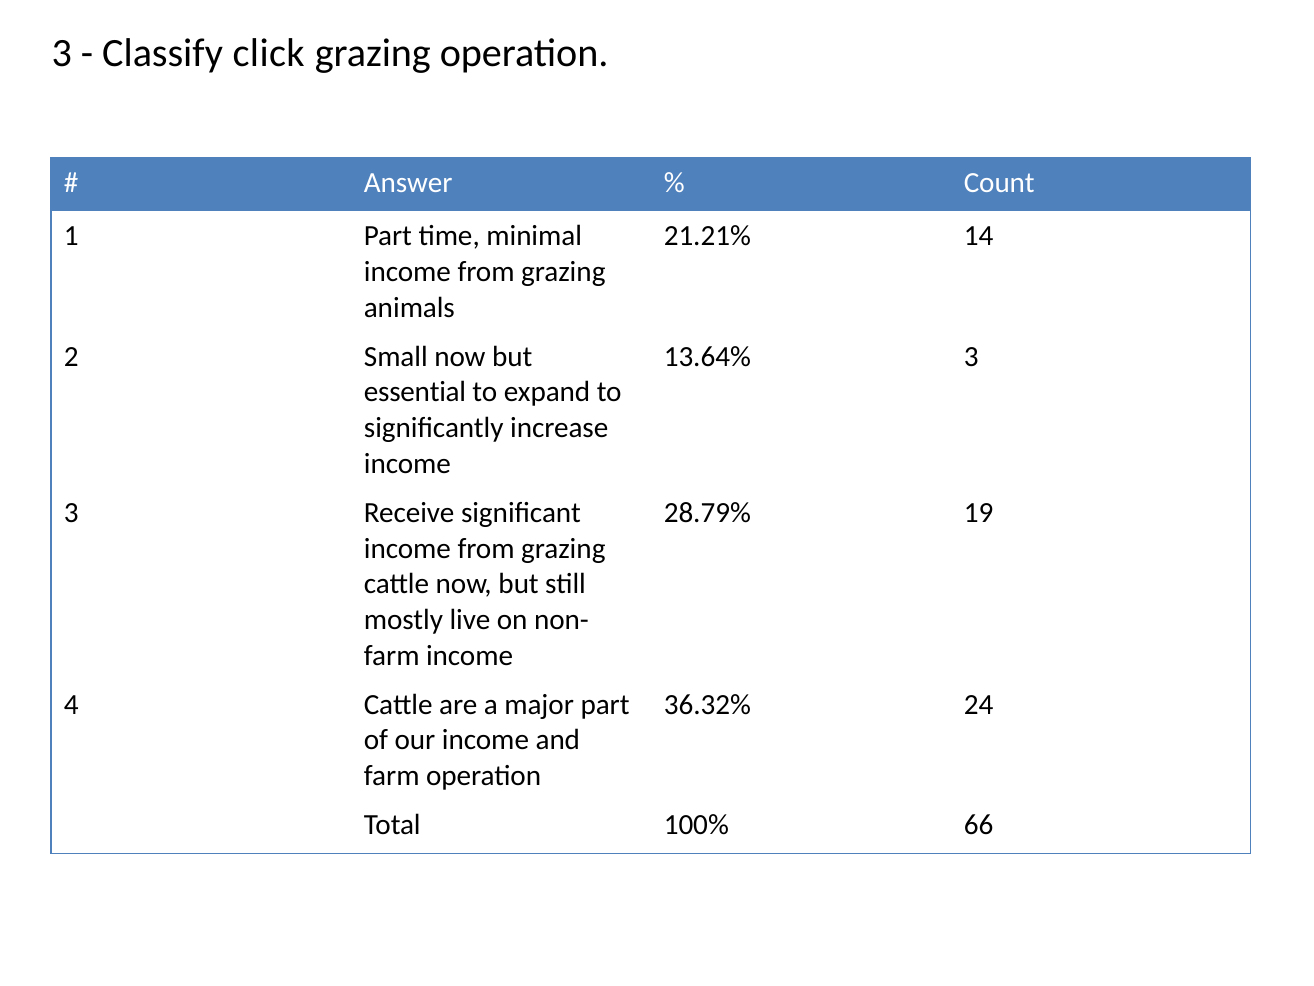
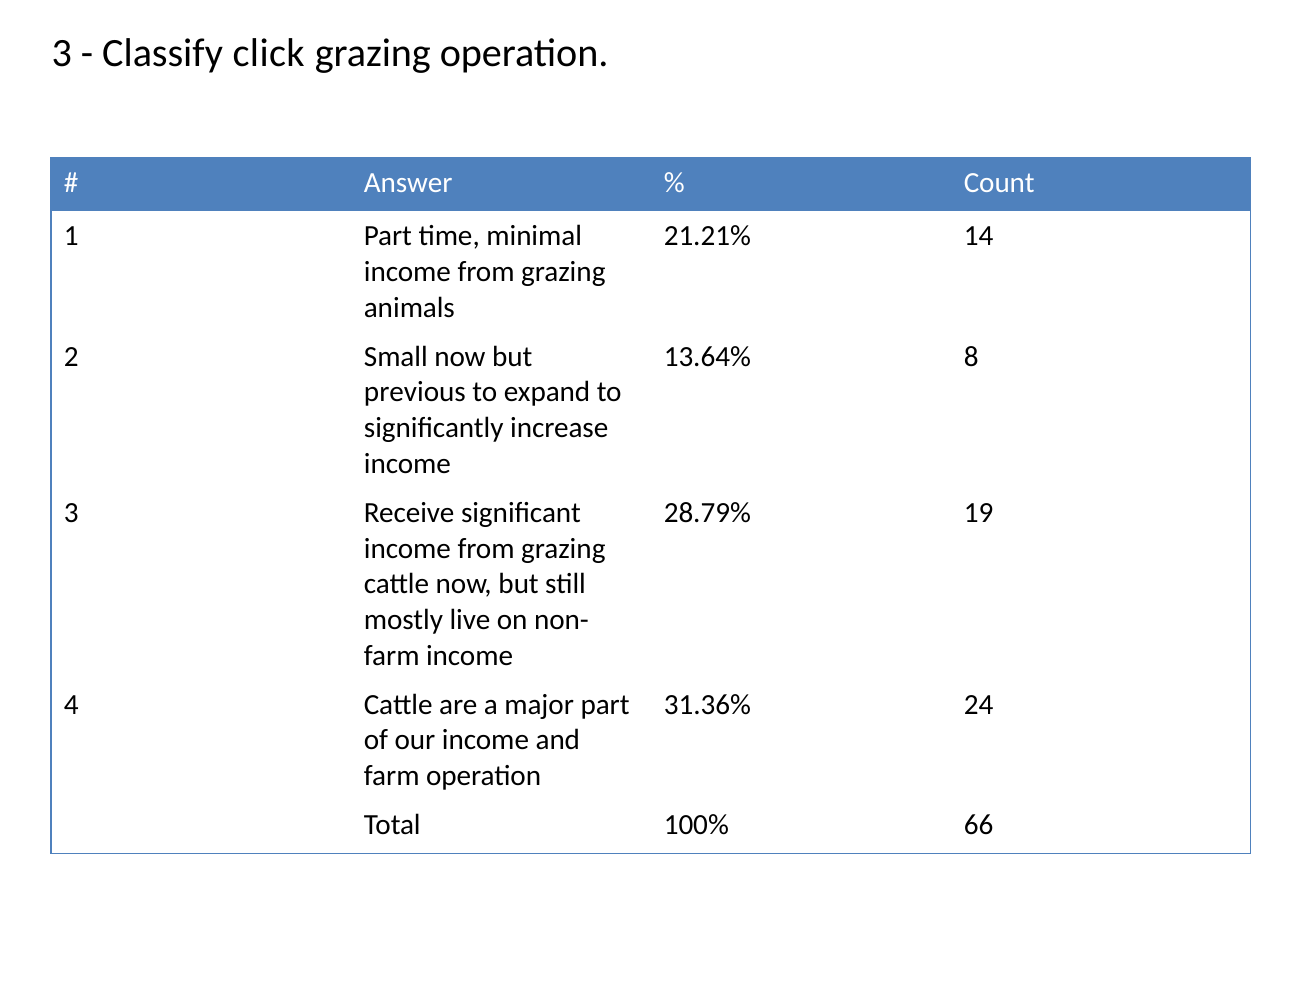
13.64% 3: 3 -> 8 (971, 356)
essential: essential -> previous (415, 392)
36.32%: 36.32% -> 31.36% (707, 704)
